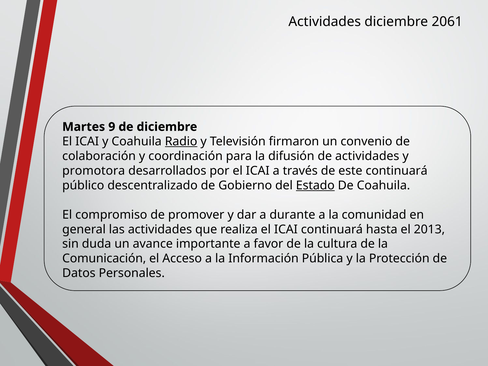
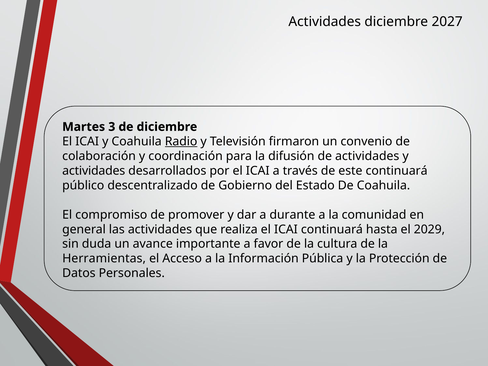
2061: 2061 -> 2027 (447, 22)
9: 9 -> 3 (112, 127)
promotora: promotora -> actividades (94, 171)
Estado underline: present -> none (315, 185)
2013: 2013 -> 2029 (429, 229)
Comunicación: Comunicación -> Herramientas (104, 259)
